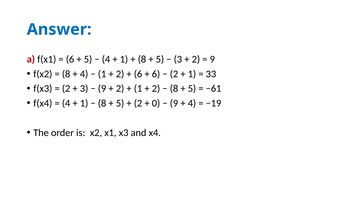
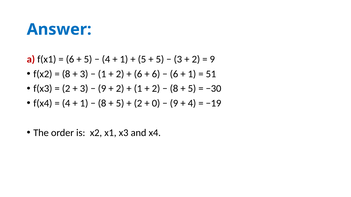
8: 8 -> 5 (142, 59)
4: 4 -> 3 (84, 74)
2: 2 -> 6 (174, 74)
33: 33 -> 51 (211, 74)
−61: −61 -> −30 (214, 89)
